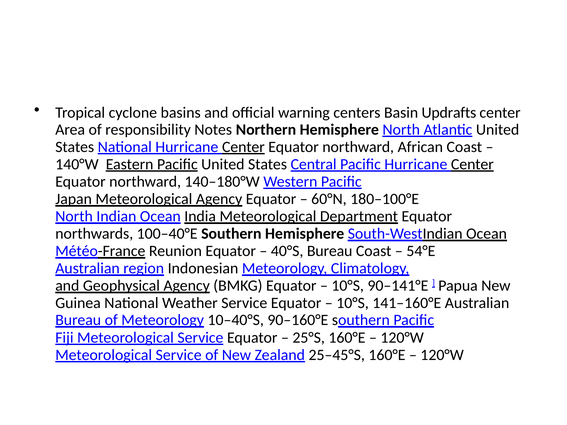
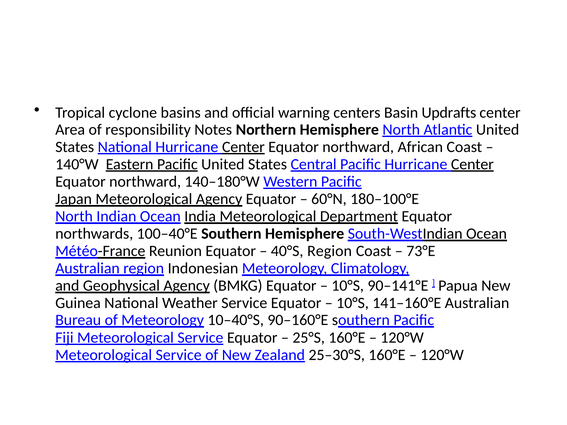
40°S Bureau: Bureau -> Region (330, 251)
54°E: 54°E -> 73°E (421, 251)
25–45°S: 25–45°S -> 25–30°S (337, 355)
